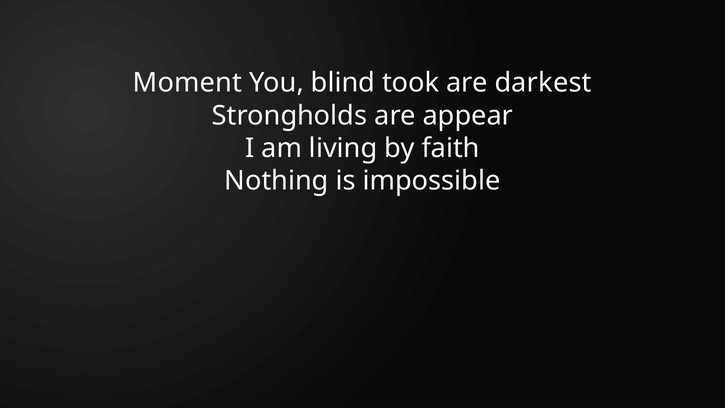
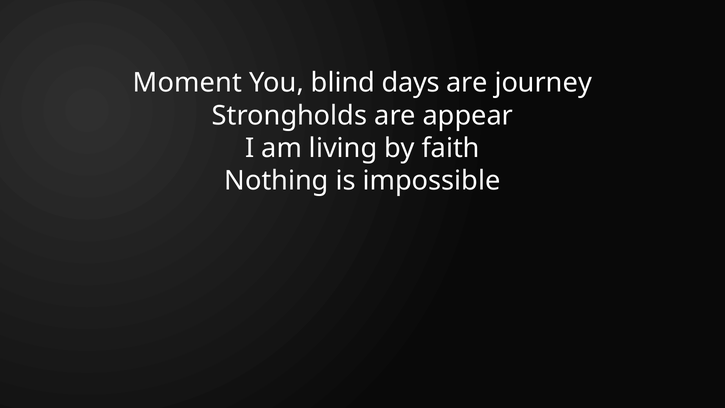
took: took -> days (411, 83)
darkest: darkest -> journey (543, 83)
